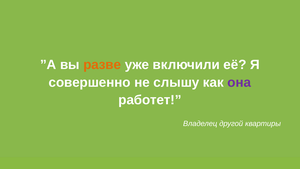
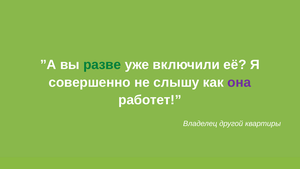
разве colour: orange -> green (102, 65)
